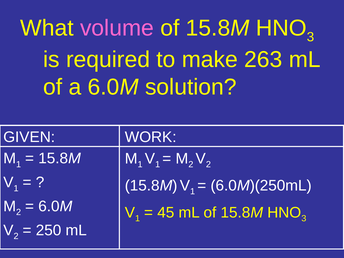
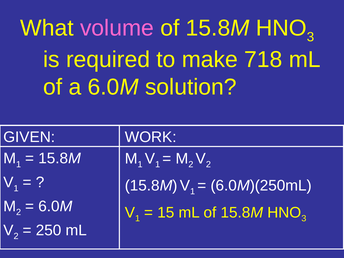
263: 263 -> 718 (263, 59)
45: 45 -> 15 (166, 212)
